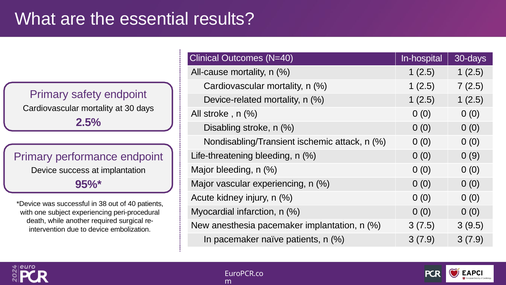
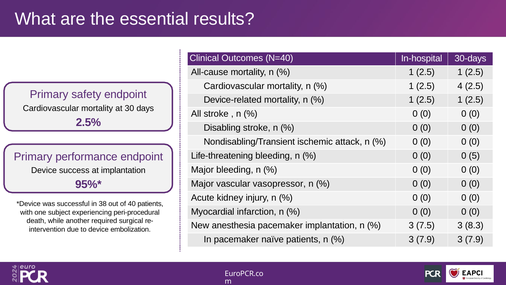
7: 7 -> 4 (460, 86)
9: 9 -> 5 (474, 156)
vascular experiencing: experiencing -> vasopressor (279, 184)
9.5: 9.5 -> 8.3 (474, 225)
